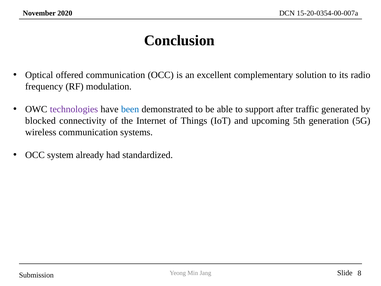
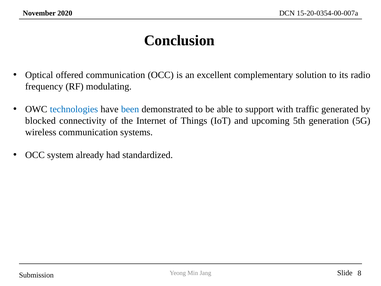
modulation: modulation -> modulating (109, 86)
technologies colour: purple -> blue (74, 109)
after: after -> with (285, 109)
